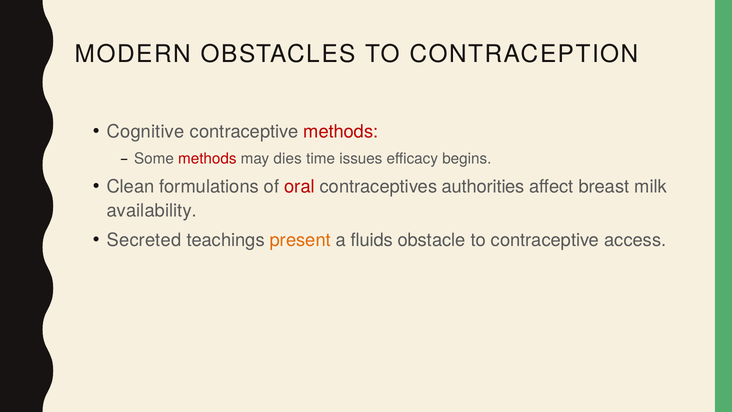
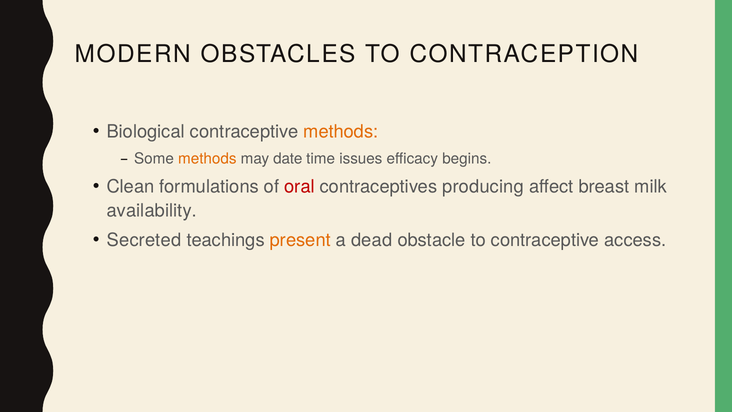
Cognitive: Cognitive -> Biological (146, 132)
methods colour: red -> orange (341, 132)
methods colour: red -> orange (207, 159)
dies: dies -> date (288, 159)
authorities: authorities -> producing (483, 187)
fluids: fluids -> dead (372, 240)
